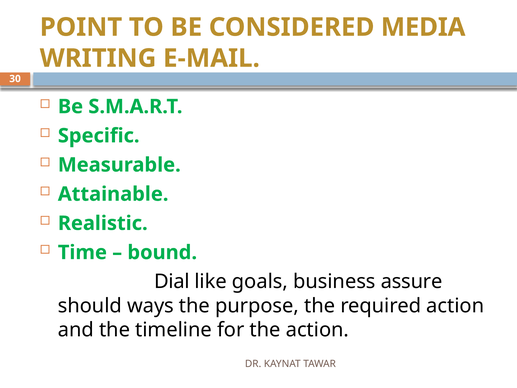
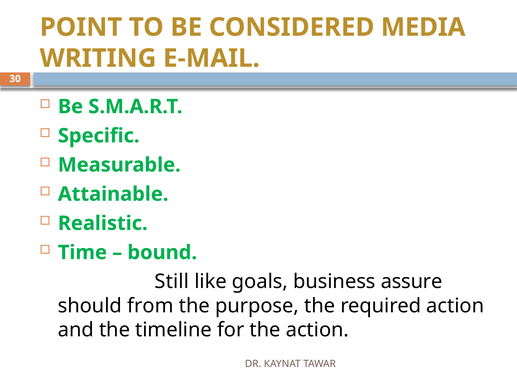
Dial: Dial -> Still (172, 281)
ways: ways -> from (150, 306)
